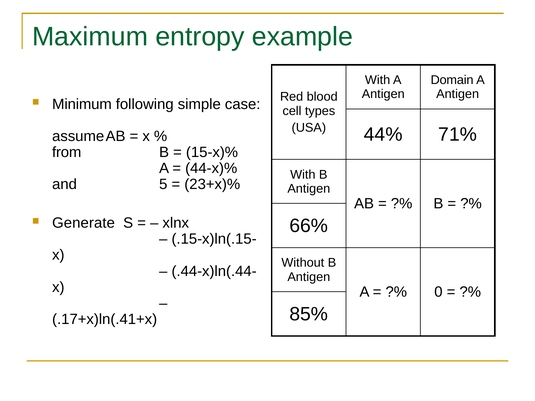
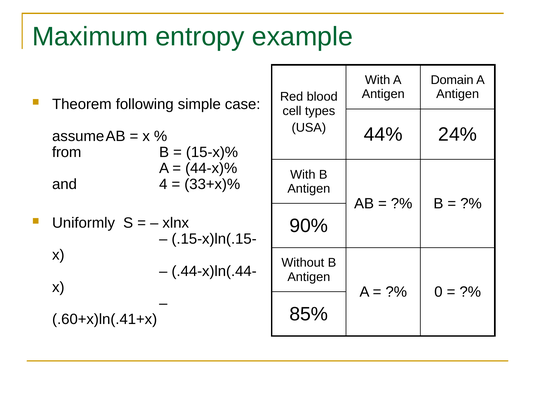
Minimum: Minimum -> Theorem (82, 104)
71%: 71% -> 24% (458, 134)
5: 5 -> 4 (163, 184)
23+x)%: 23+x)% -> 33+x)% (212, 184)
66%: 66% -> 90% (309, 226)
Generate: Generate -> Uniformly (84, 223)
.17+x)ln(.41+x: .17+x)ln(.41+x -> .60+x)ln(.41+x (105, 319)
